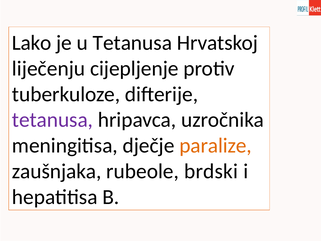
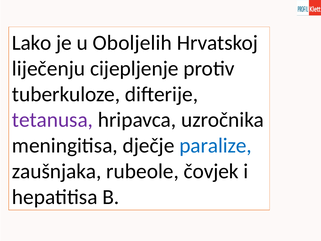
u Tetanusa: Tetanusa -> Oboljelih (132, 43)
paralize colour: orange -> blue (216, 145)
brdski: brdski -> čovjek (211, 171)
